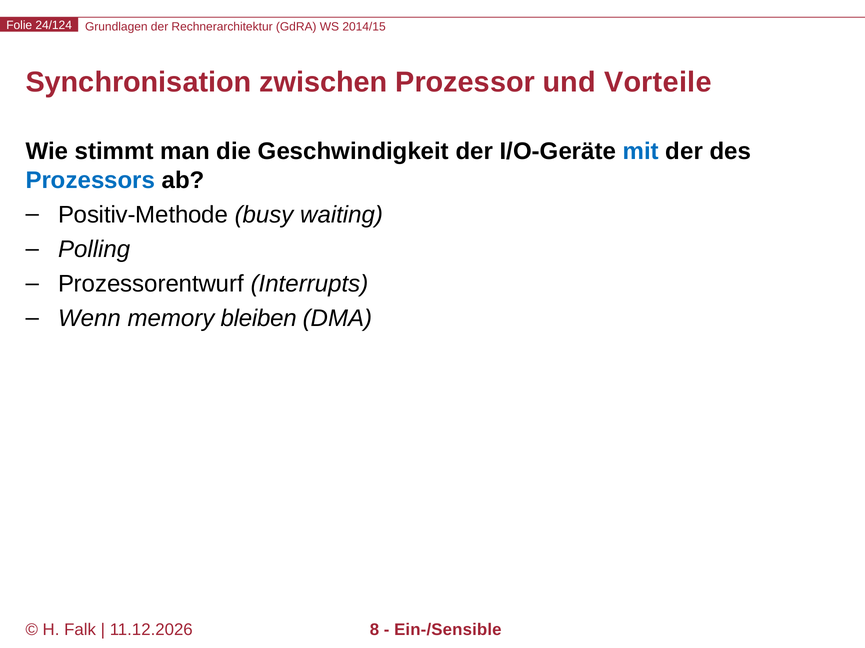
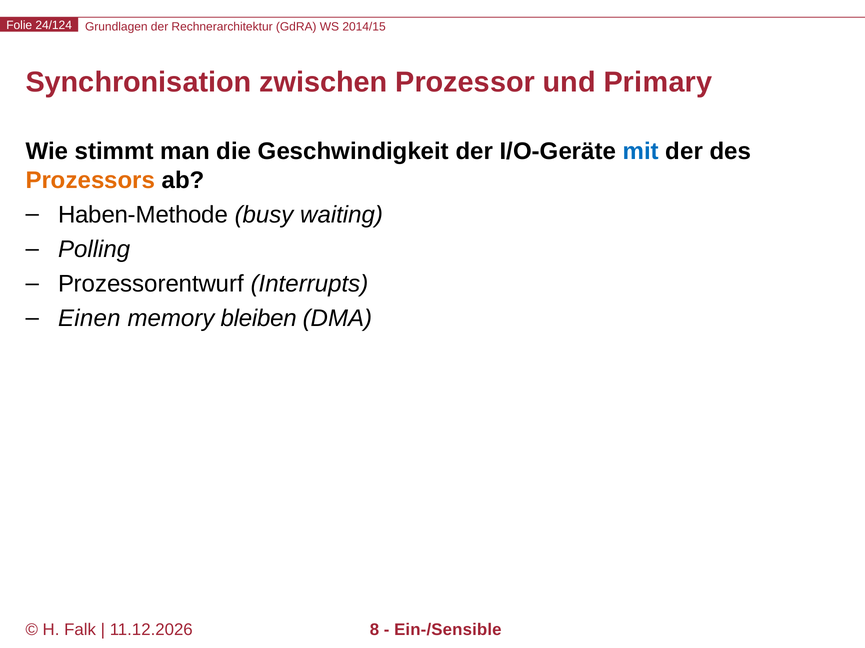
Vorteile: Vorteile -> Primary (658, 82)
Prozessors colour: blue -> orange (90, 181)
Positiv-Methode: Positiv-Methode -> Haben-Methode (143, 215)
Wenn: Wenn -> Einen (89, 319)
